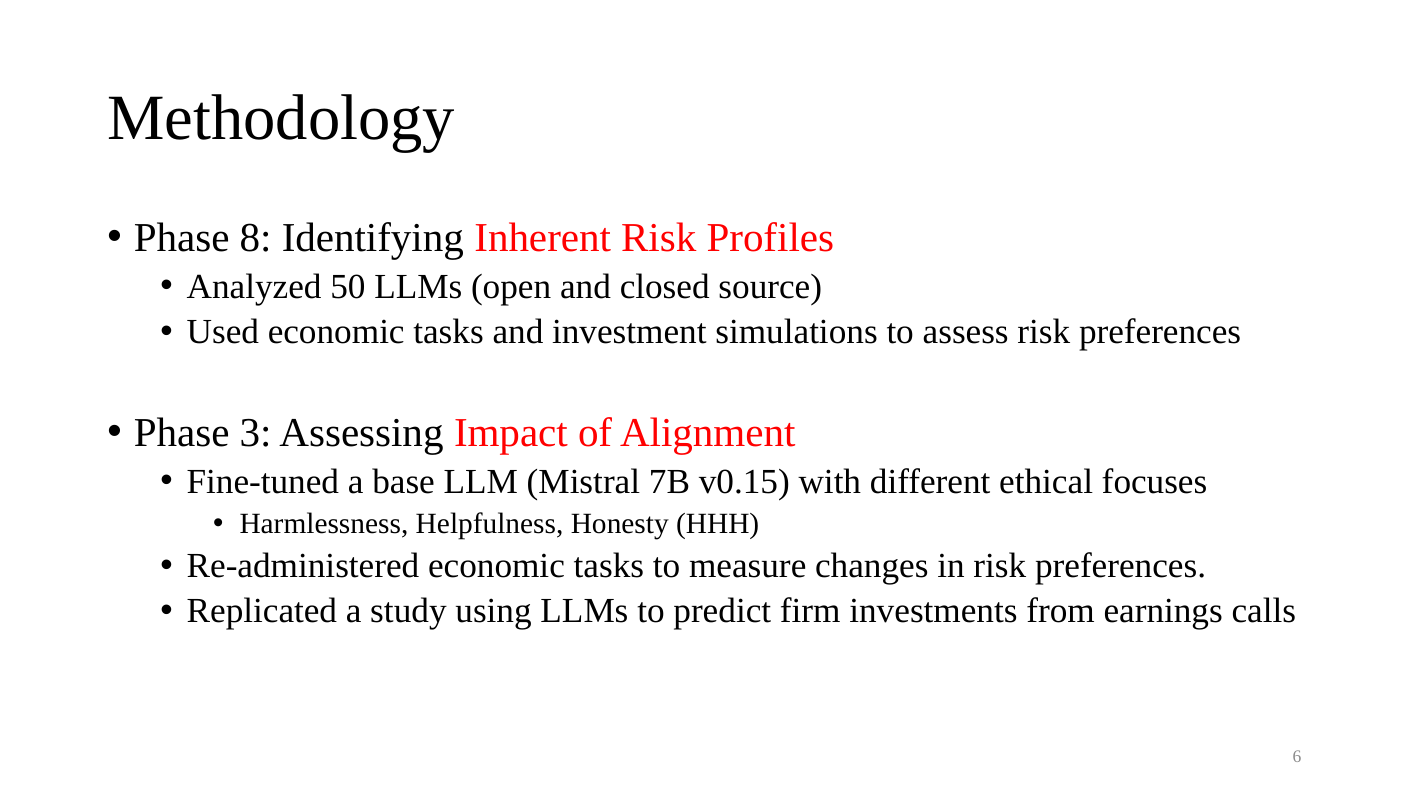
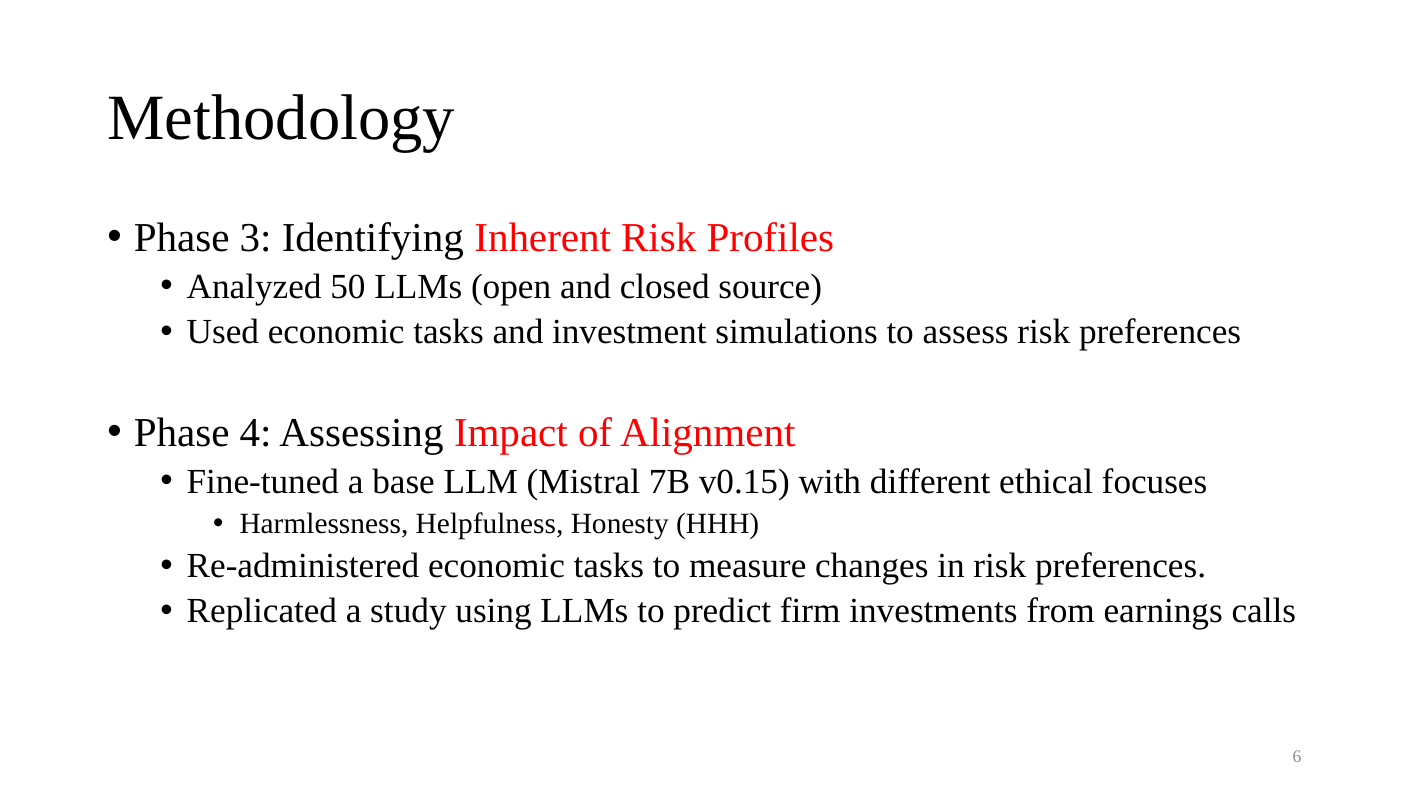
8: 8 -> 3 (256, 238)
3: 3 -> 4 (256, 433)
